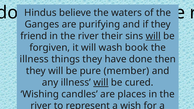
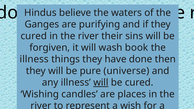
friend: friend -> cured (34, 36)
will underline: present -> none (153, 36)
pure member: member -> universe (126, 71)
